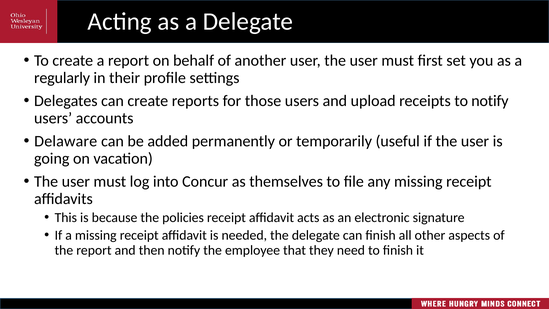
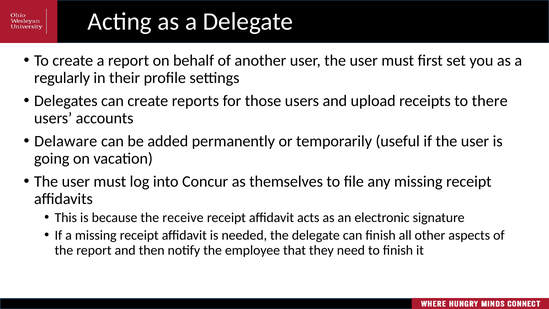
to notify: notify -> there (490, 101)
policies: policies -> receive (183, 218)
